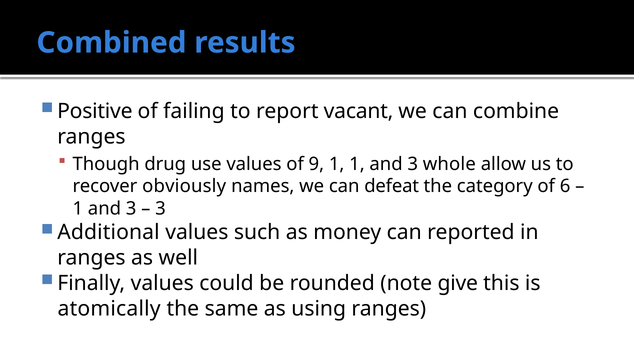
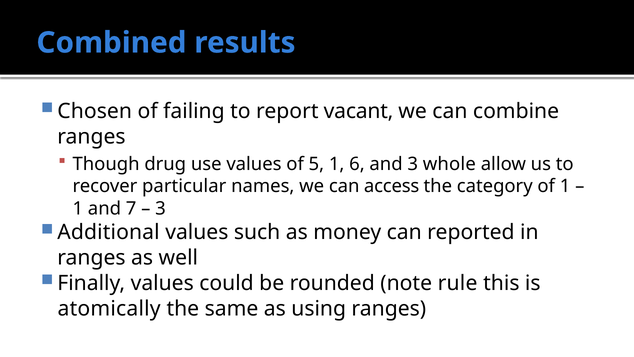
Positive: Positive -> Chosen (95, 111)
9: 9 -> 5 (316, 164)
1 1: 1 -> 6 (357, 164)
obviously: obviously -> particular (184, 186)
defeat: defeat -> access (392, 186)
of 6: 6 -> 1 (565, 186)
3: 3 -> 7 (131, 208)
give: give -> rule (458, 283)
